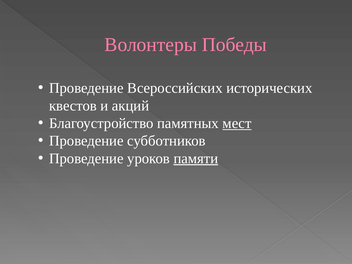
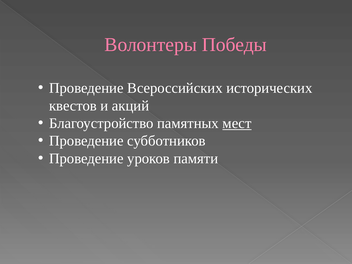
памяти underline: present -> none (196, 159)
